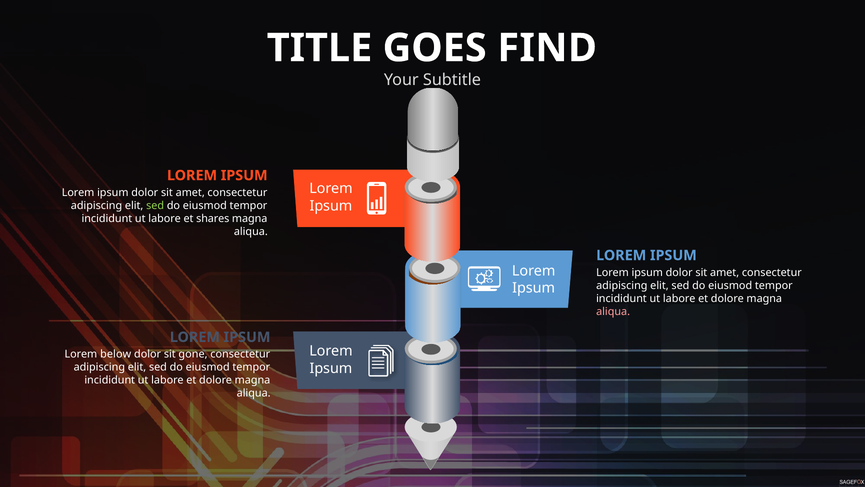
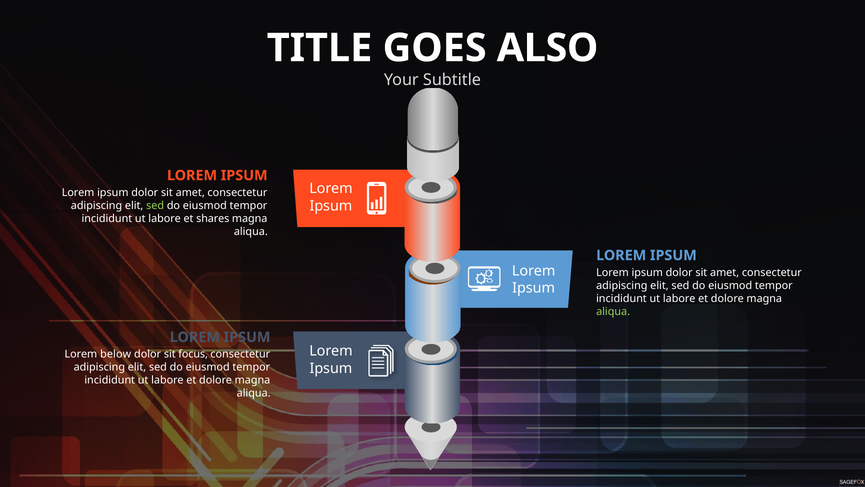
FIND: FIND -> ALSO (548, 48)
aliqua colour: pink -> light green (613, 311)
gone: gone -> focus (193, 354)
